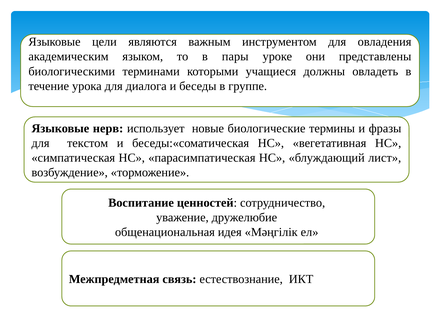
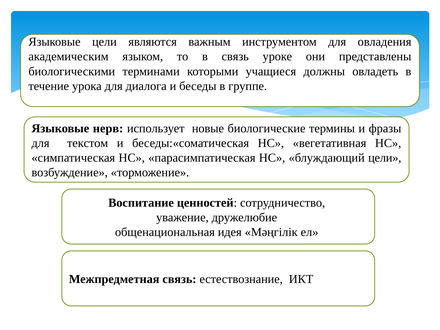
в пары: пары -> связь (235, 57)
блуждающий лист: лист -> цели (385, 158)
